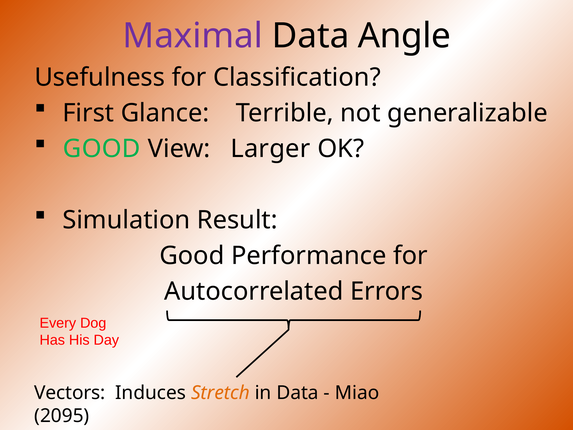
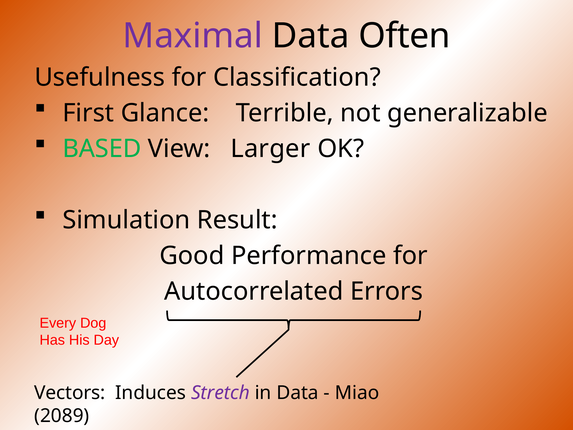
Angle: Angle -> Often (404, 36)
GOOD: GOOD -> BASED (102, 149)
Stretch colour: orange -> purple (220, 393)
2095: 2095 -> 2089 (62, 415)
